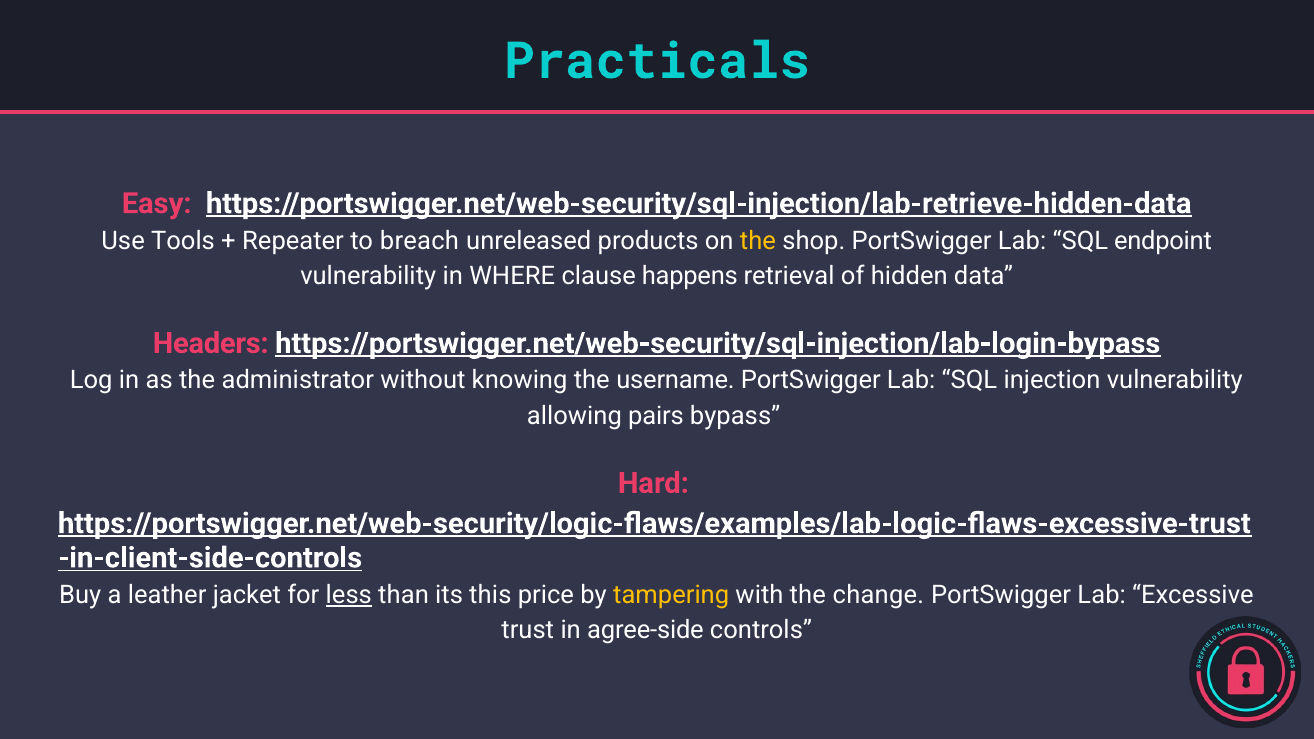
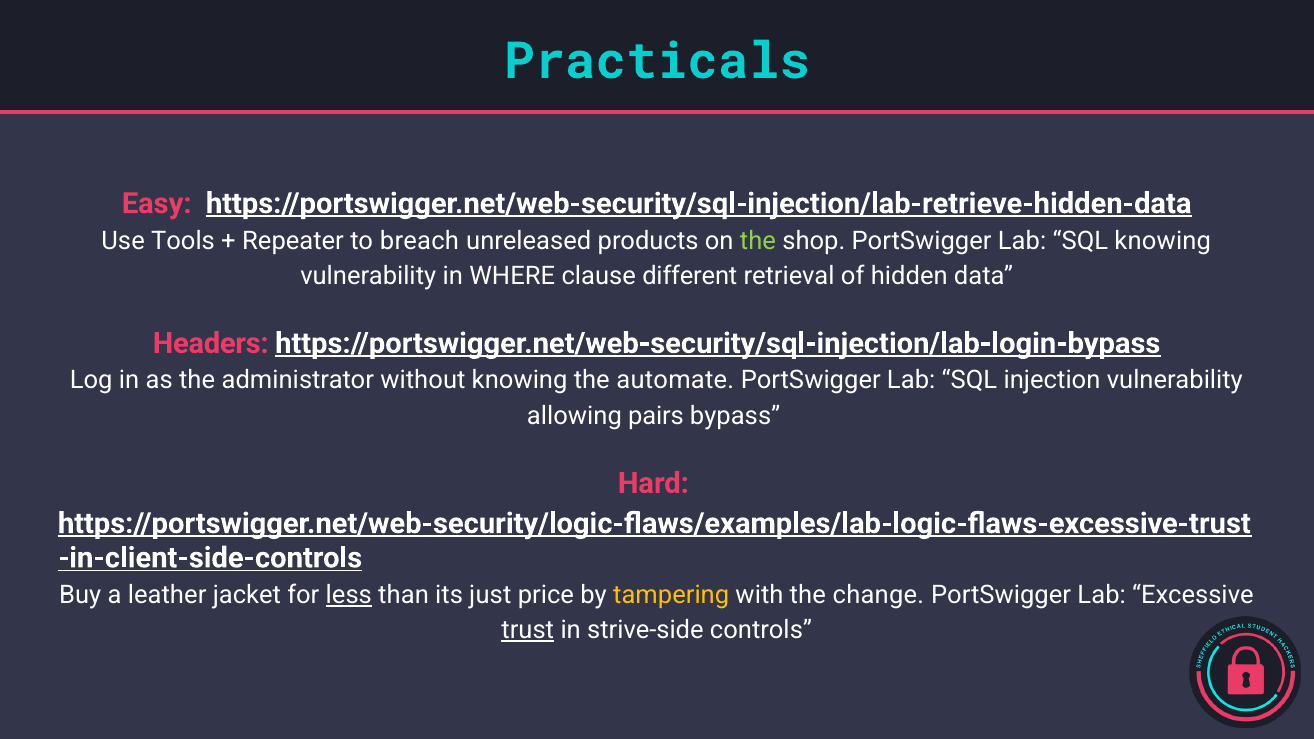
the colour: yellow -> light green (758, 241)
SQL endpoint: endpoint -> knowing (1163, 241)
happens: happens -> different (690, 276)
username: username -> automate (675, 381)
this: this -> just (490, 595)
trust underline: none -> present (528, 630)
agree-side: agree-side -> strive-side (645, 630)
